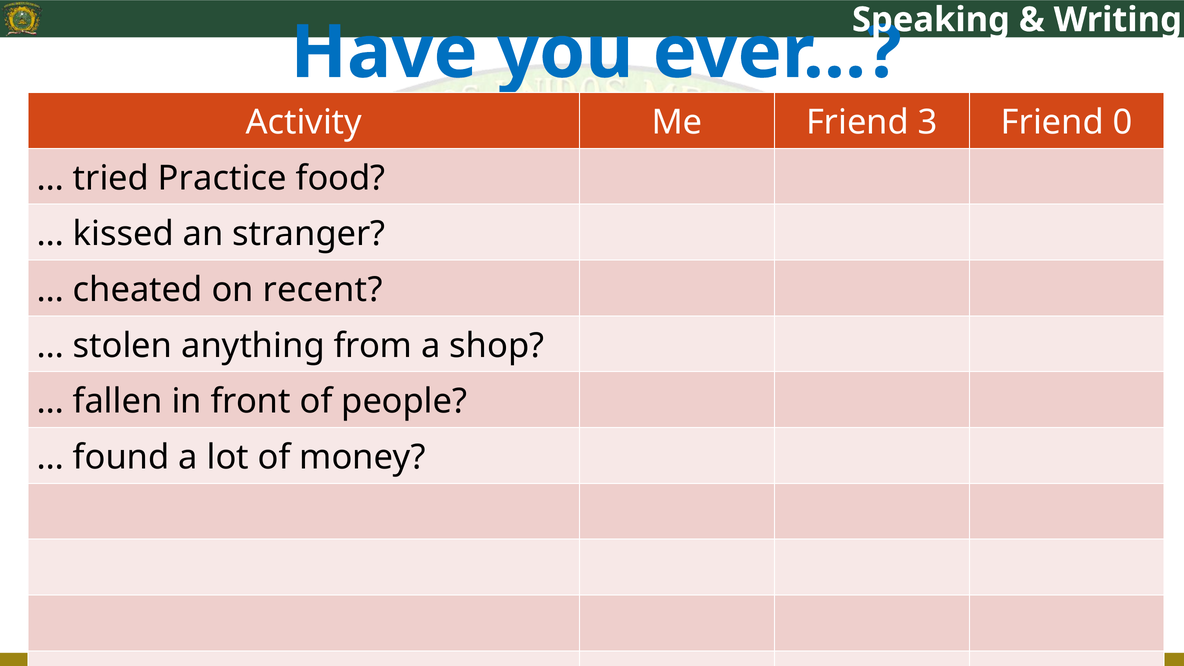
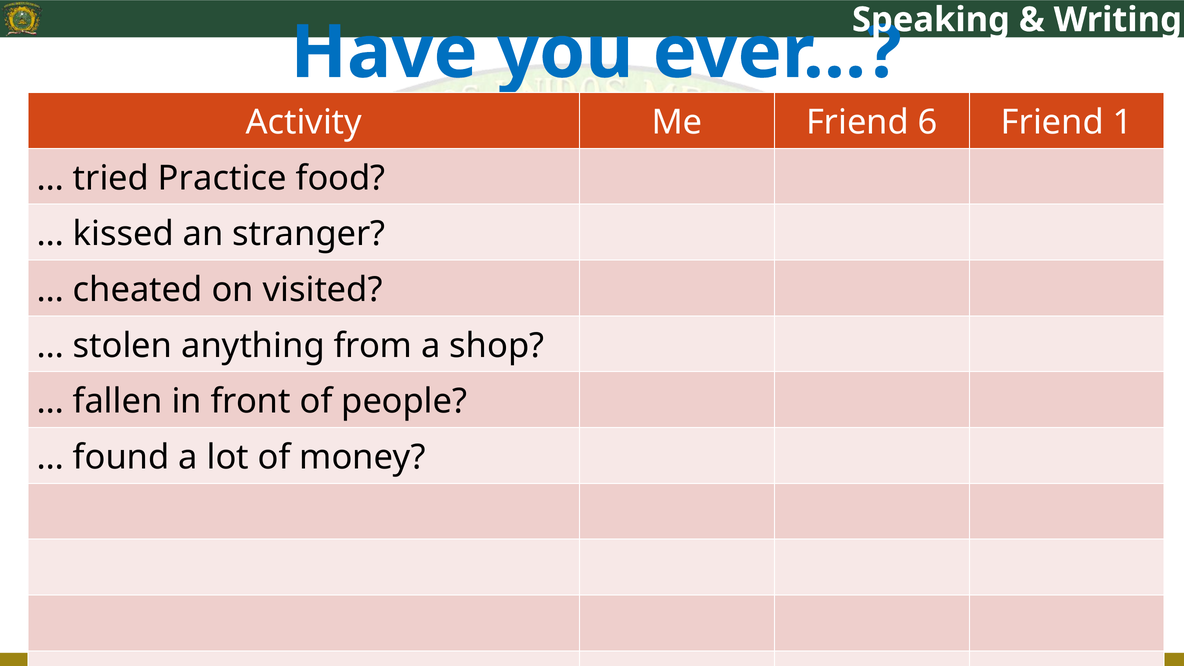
3: 3 -> 6 (928, 122)
0: 0 -> 1 (1123, 122)
recent: recent -> visited (323, 290)
